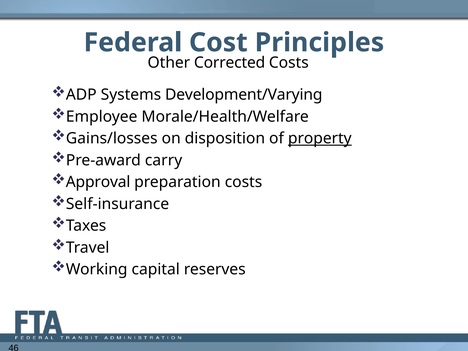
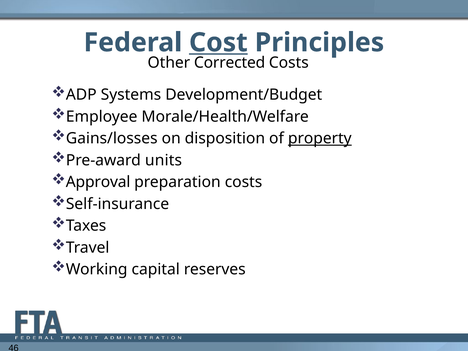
Cost underline: none -> present (218, 43)
Development/Varying: Development/Varying -> Development/Budget (244, 95)
carry: carry -> units (164, 160)
